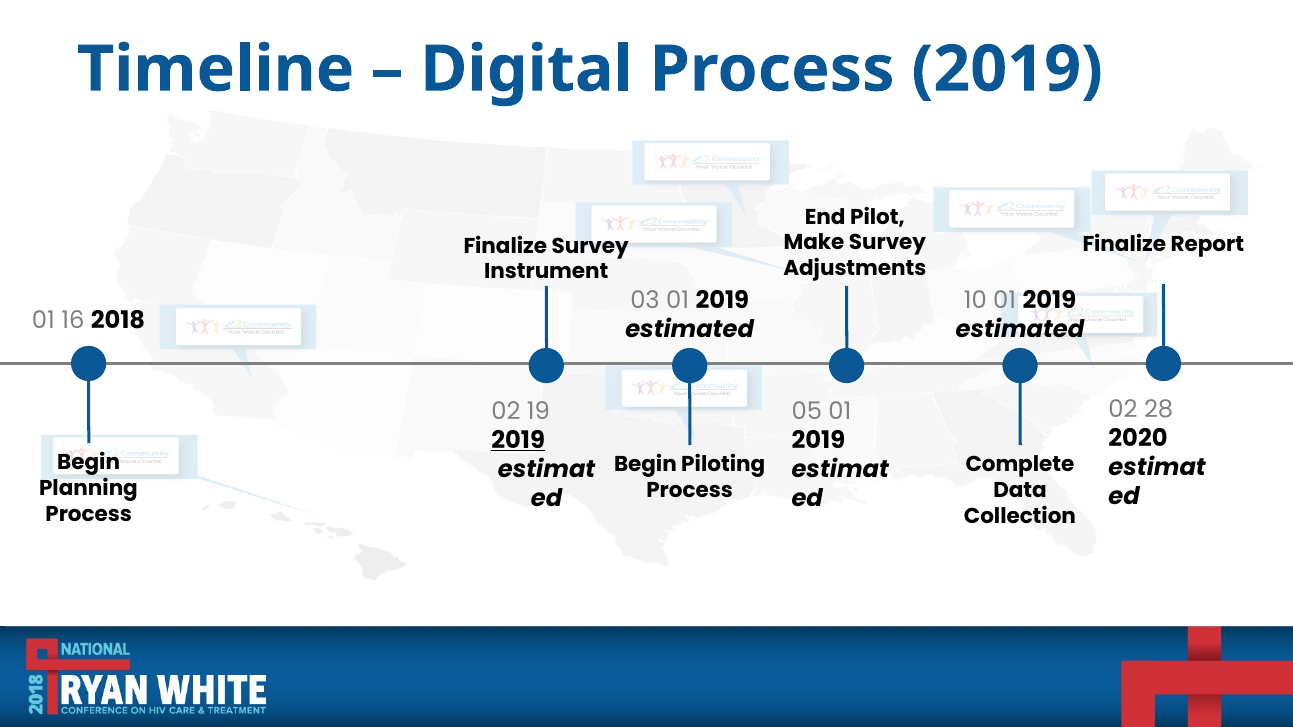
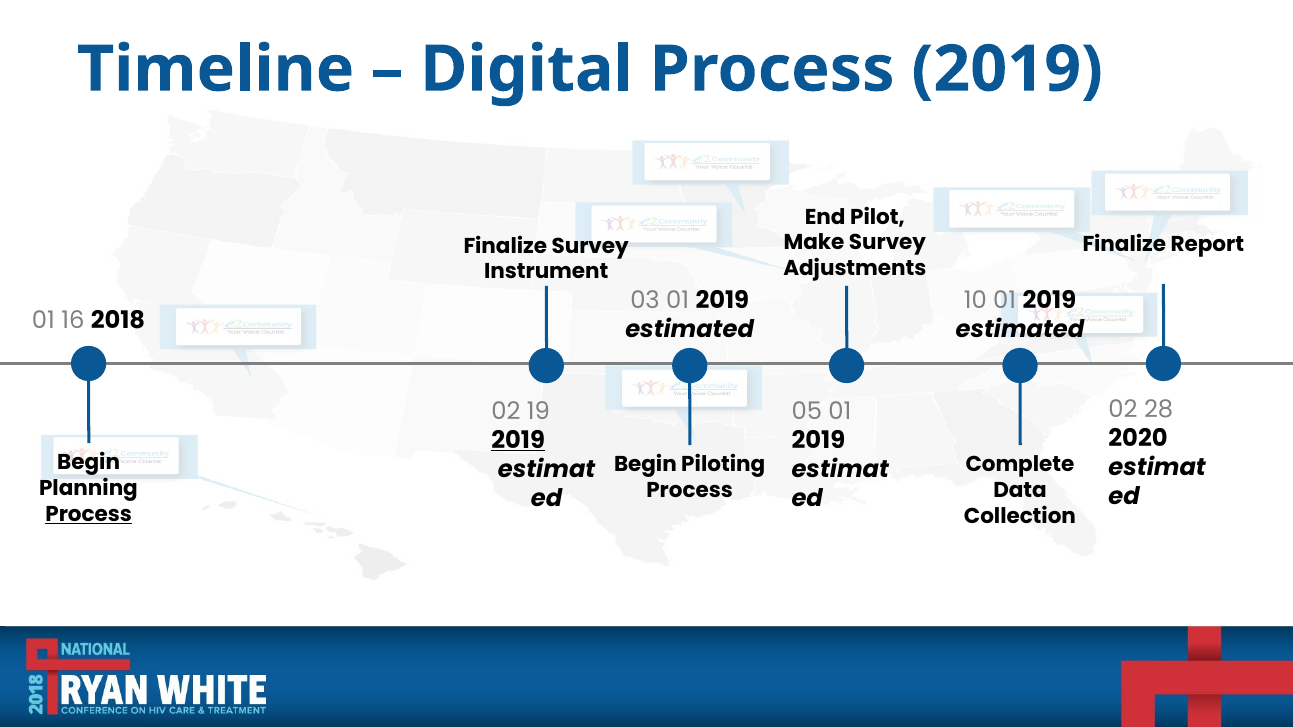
Process underline: none -> present (89, 514)
